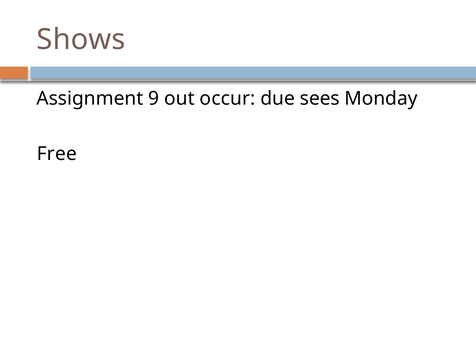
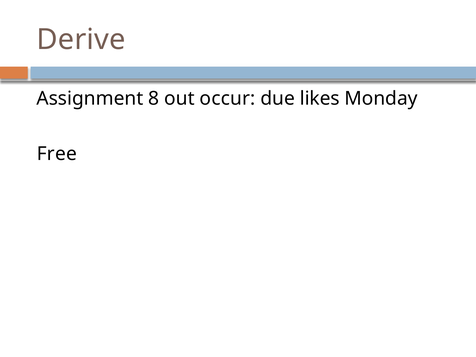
Shows: Shows -> Derive (81, 40)
9: 9 -> 8 (154, 99)
sees: sees -> likes (320, 99)
